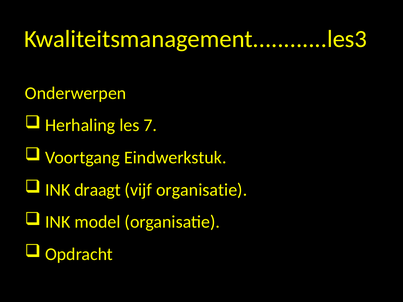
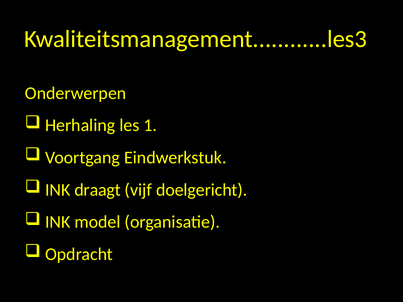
7: 7 -> 1 (150, 126)
vijf organisatie: organisatie -> doelgericht (202, 190)
